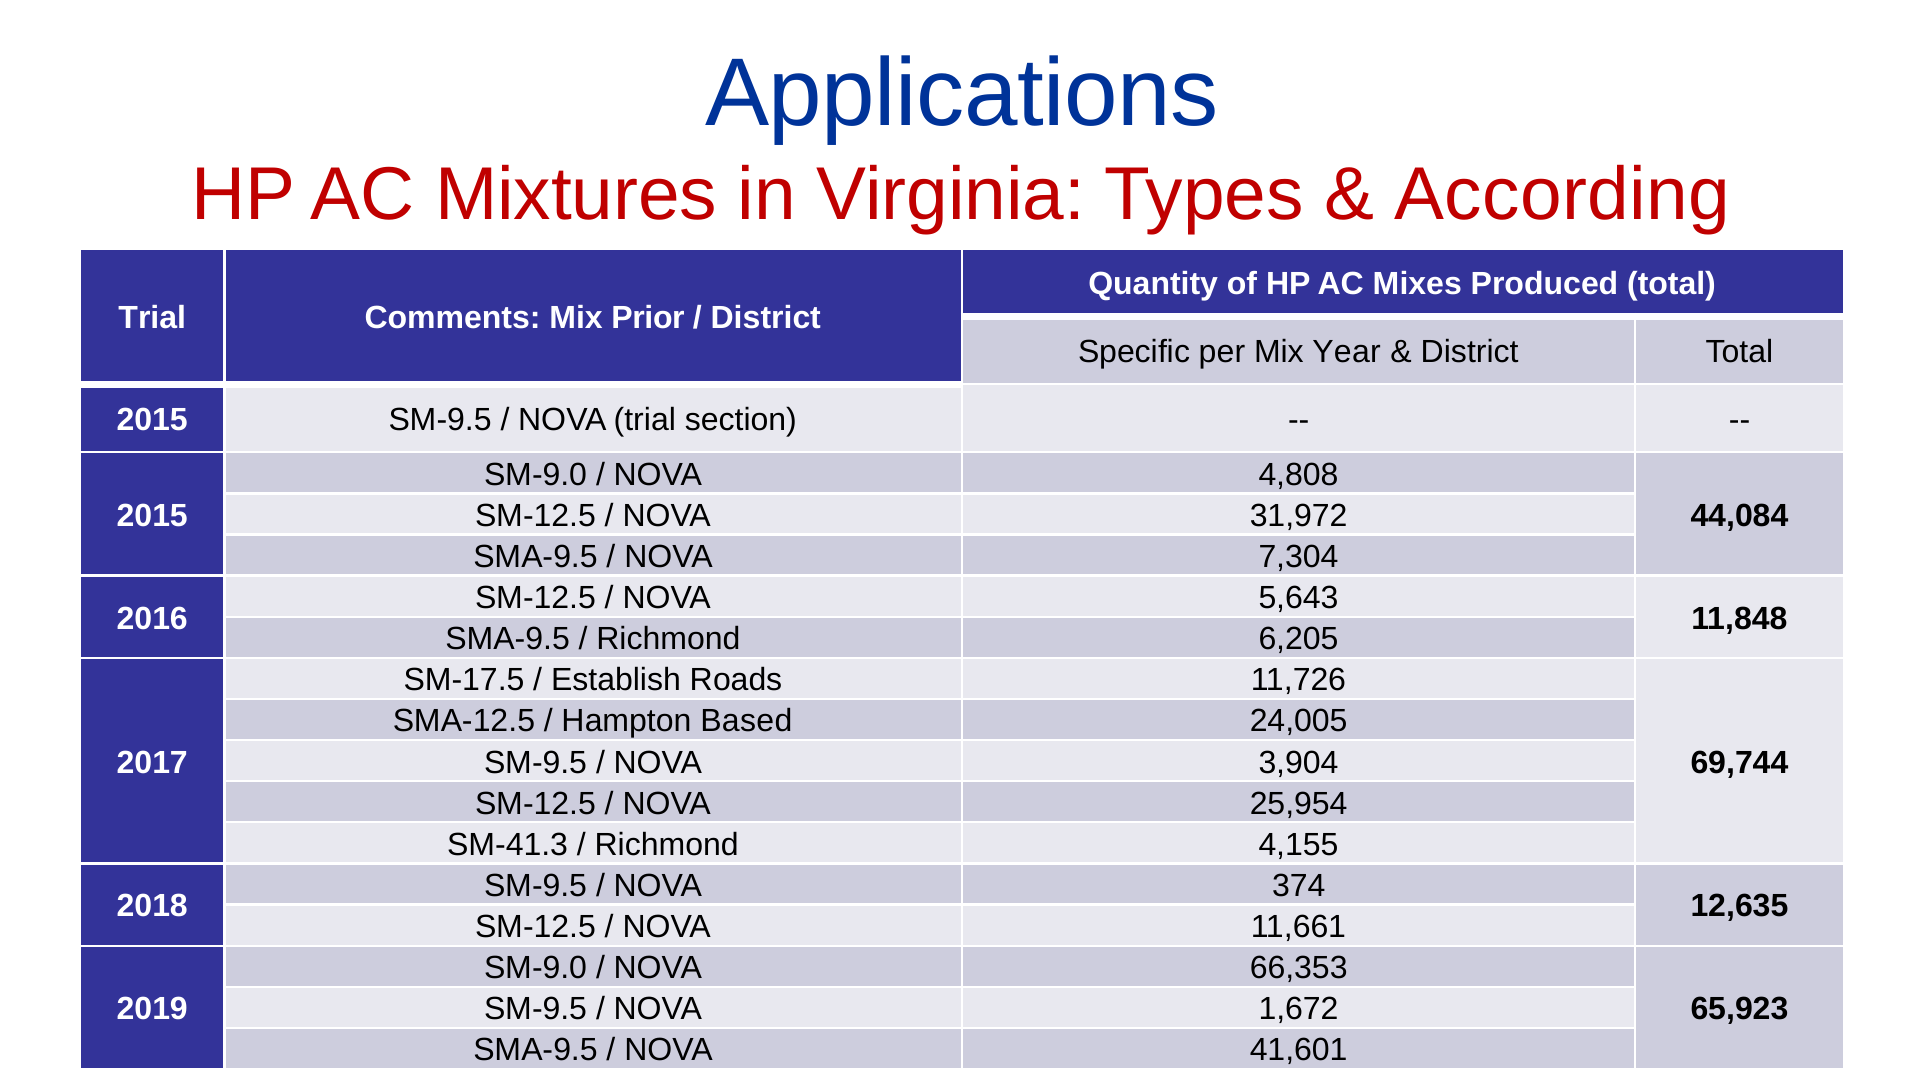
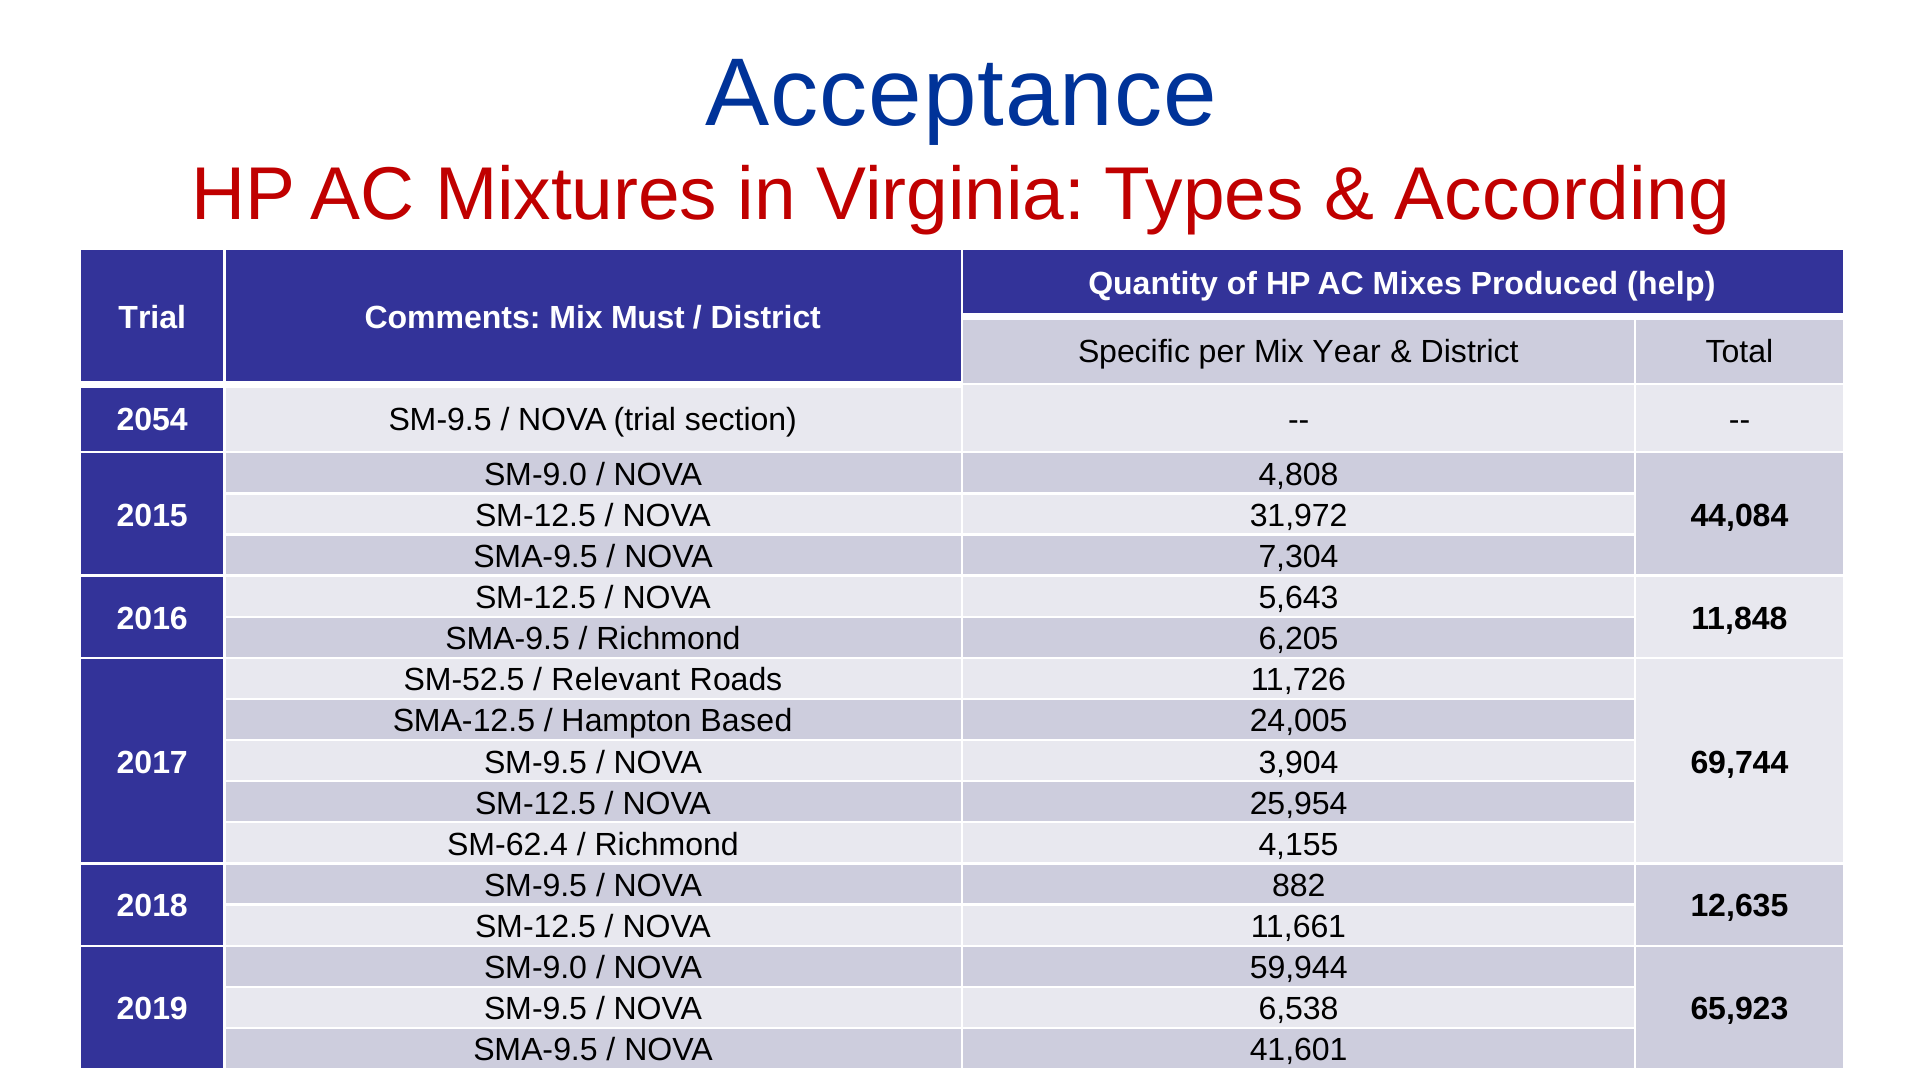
Applications: Applications -> Acceptance (961, 94)
Produced total: total -> help (1671, 284)
Prior: Prior -> Must (648, 318)
2015: 2015 -> 2054 (152, 420)
SM-17.5: SM-17.5 -> SM-52.5 (464, 680)
Establish: Establish -> Relevant (616, 680)
SM-41.3: SM-41.3 -> SM-62.4 (508, 845)
374: 374 -> 882 (1299, 886)
66,353: 66,353 -> 59,944 (1299, 968)
1,672: 1,672 -> 6,538 (1299, 1010)
